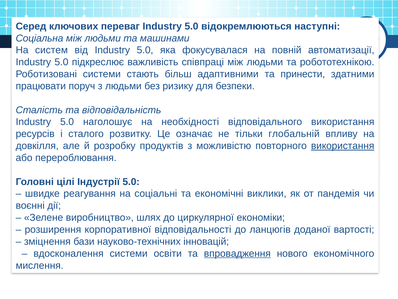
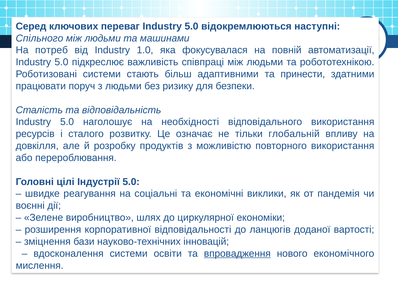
Соціальна: Соціальна -> Спільного (39, 38)
систем: систем -> потреб (51, 50)
від Industry 5.0: 5.0 -> 1.0 (145, 50)
використання underline: present -> none (343, 146)
